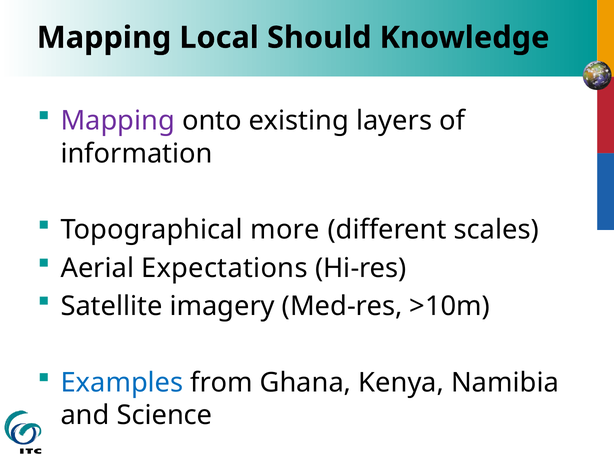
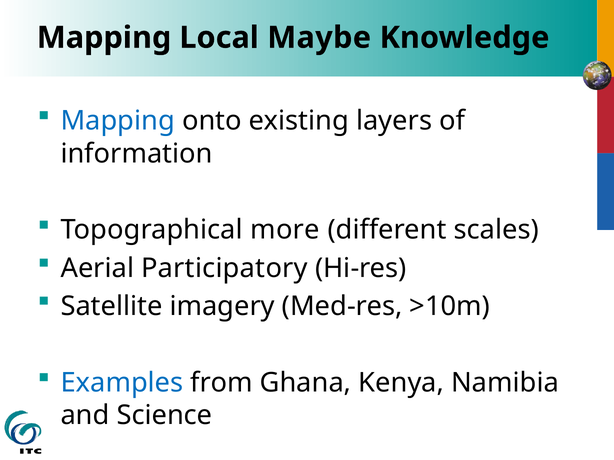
Should: Should -> Maybe (319, 38)
Mapping colour: purple -> blue (118, 121)
Expectations: Expectations -> Participatory (224, 268)
